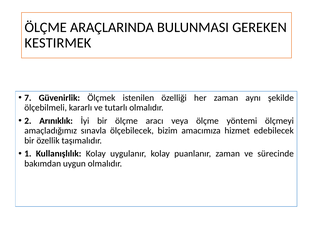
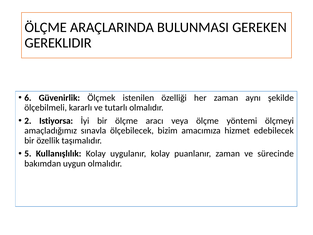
KESTIRMEK: KESTIRMEK -> GEREKLIDIR (58, 43)
7: 7 -> 6 (28, 98)
Arınıklık: Arınıklık -> Istiyorsa (56, 121)
1: 1 -> 5 (28, 153)
